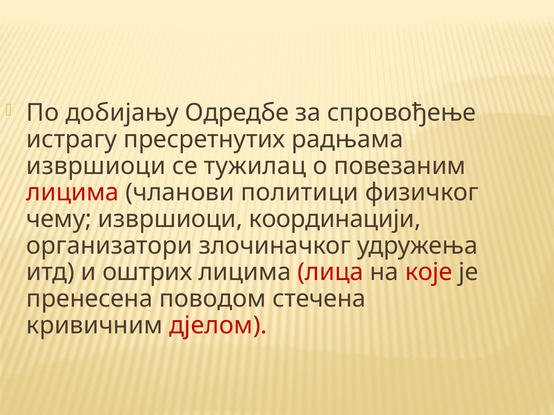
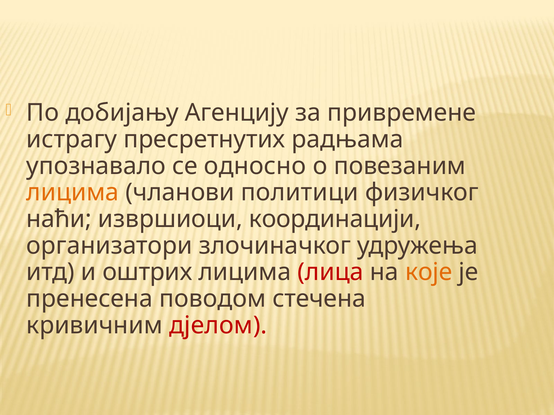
Одредбе: Одредбе -> Агенцију (237, 113)
спровођење: спровођење -> привремене (402, 113)
извршиоци: извршиоци -> упознавало (96, 166)
тужилац: тужилац -> односно (255, 166)
лицима colour: red -> orange (73, 193)
чему: чему -> наћи (59, 219)
које colour: red -> orange (429, 273)
